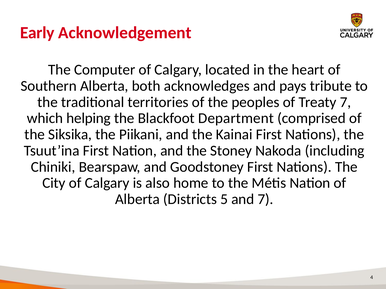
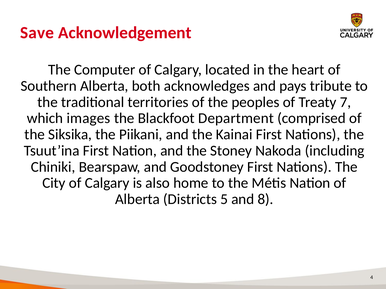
Early: Early -> Save (37, 33)
helping: helping -> images (88, 118)
and 7: 7 -> 8 (266, 200)
